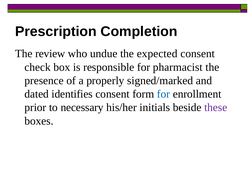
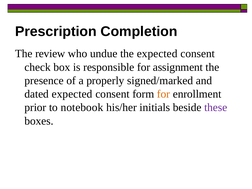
pharmacist: pharmacist -> assignment (178, 67)
dated identifies: identifies -> expected (72, 94)
for colour: blue -> orange (164, 94)
necessary: necessary -> notebook (82, 107)
